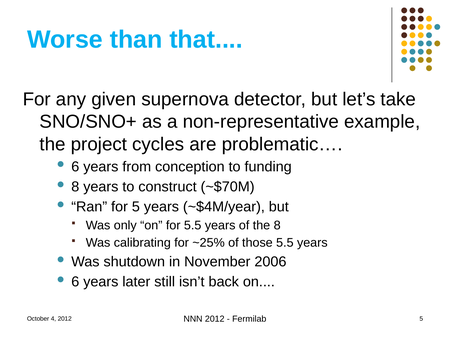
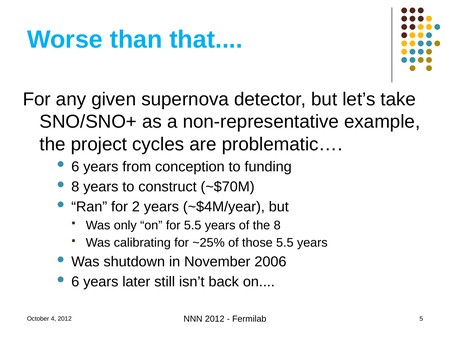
for 5: 5 -> 2 (136, 207)
